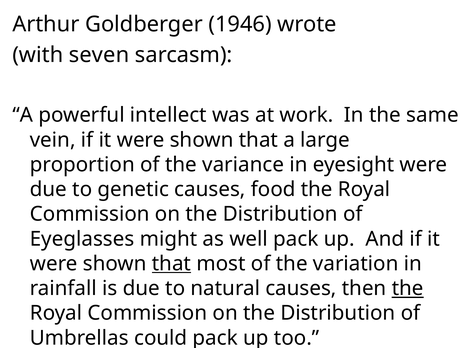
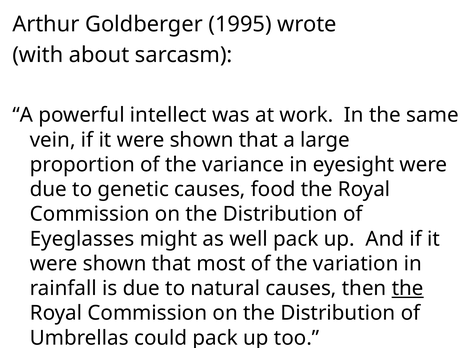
1946: 1946 -> 1995 (240, 24)
seven: seven -> about (99, 55)
that underline: present -> none (171, 264)
